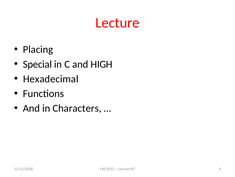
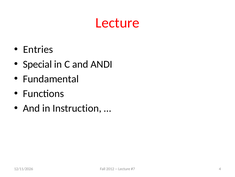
Placing: Placing -> Entries (38, 49)
HIGH: HIGH -> ANDI (102, 64)
Hexadecimal: Hexadecimal -> Fundamental (51, 79)
Characters: Characters -> Instruction (77, 108)
